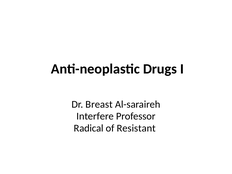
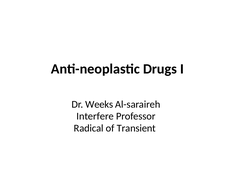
Breast: Breast -> Weeks (99, 104)
Resistant: Resistant -> Transient (136, 128)
